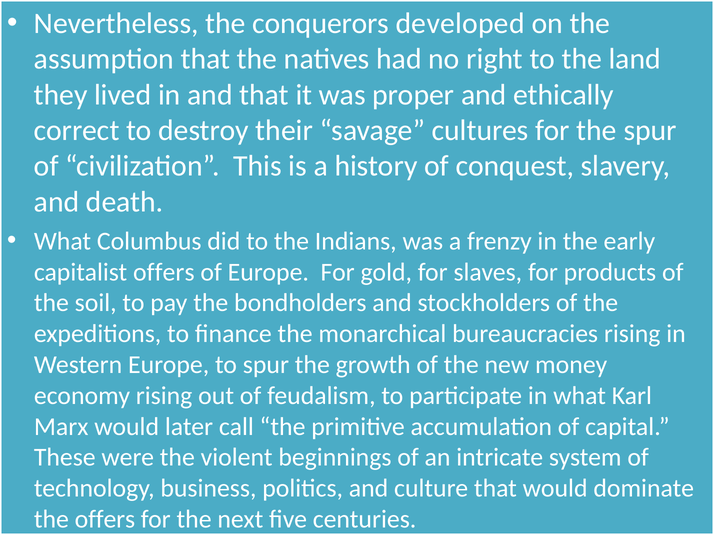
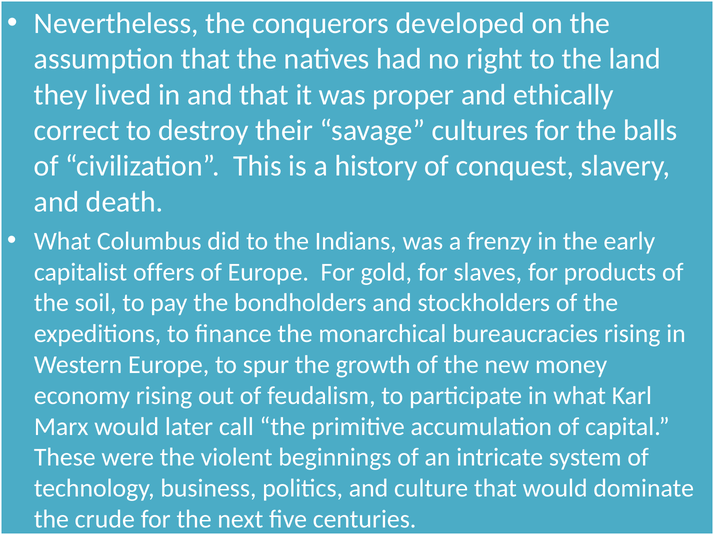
the spur: spur -> balls (650, 131)
the offers: offers -> crude (105, 520)
